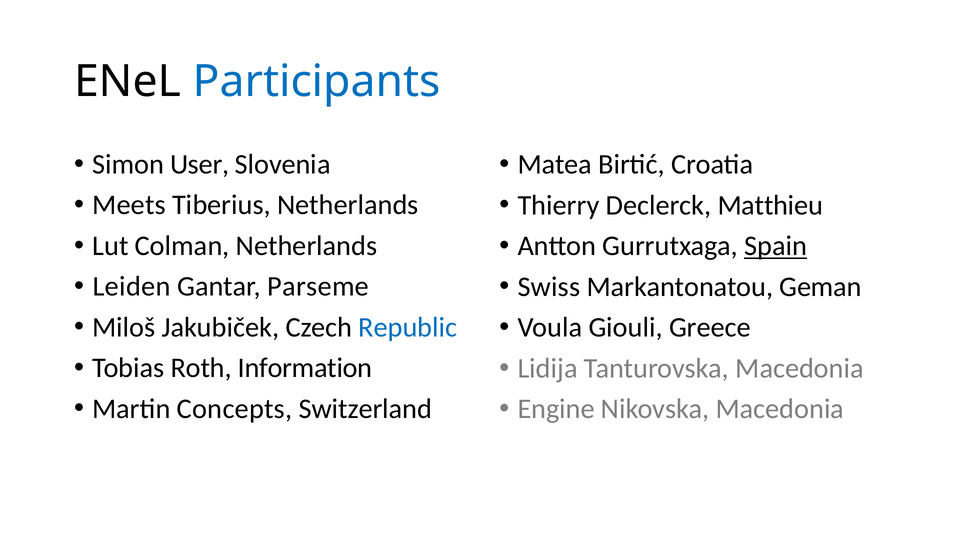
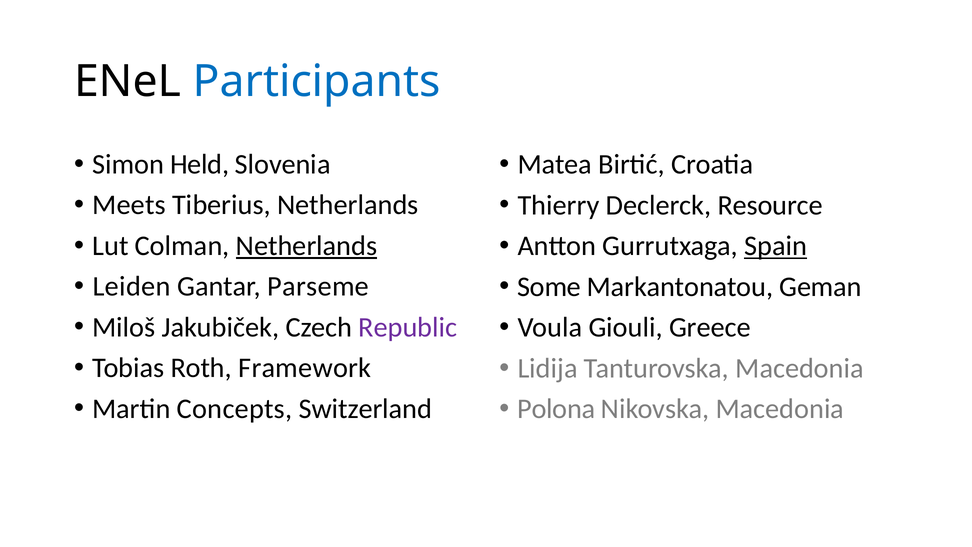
User: User -> Held (200, 164)
Matthieu: Matthieu -> Resource (770, 205)
Netherlands underline: none -> present (306, 246)
Swiss: Swiss -> Some (549, 287)
Republic colour: blue -> purple (408, 327)
Information: Information -> Framework (305, 368)
Engine: Engine -> Polona (556, 409)
